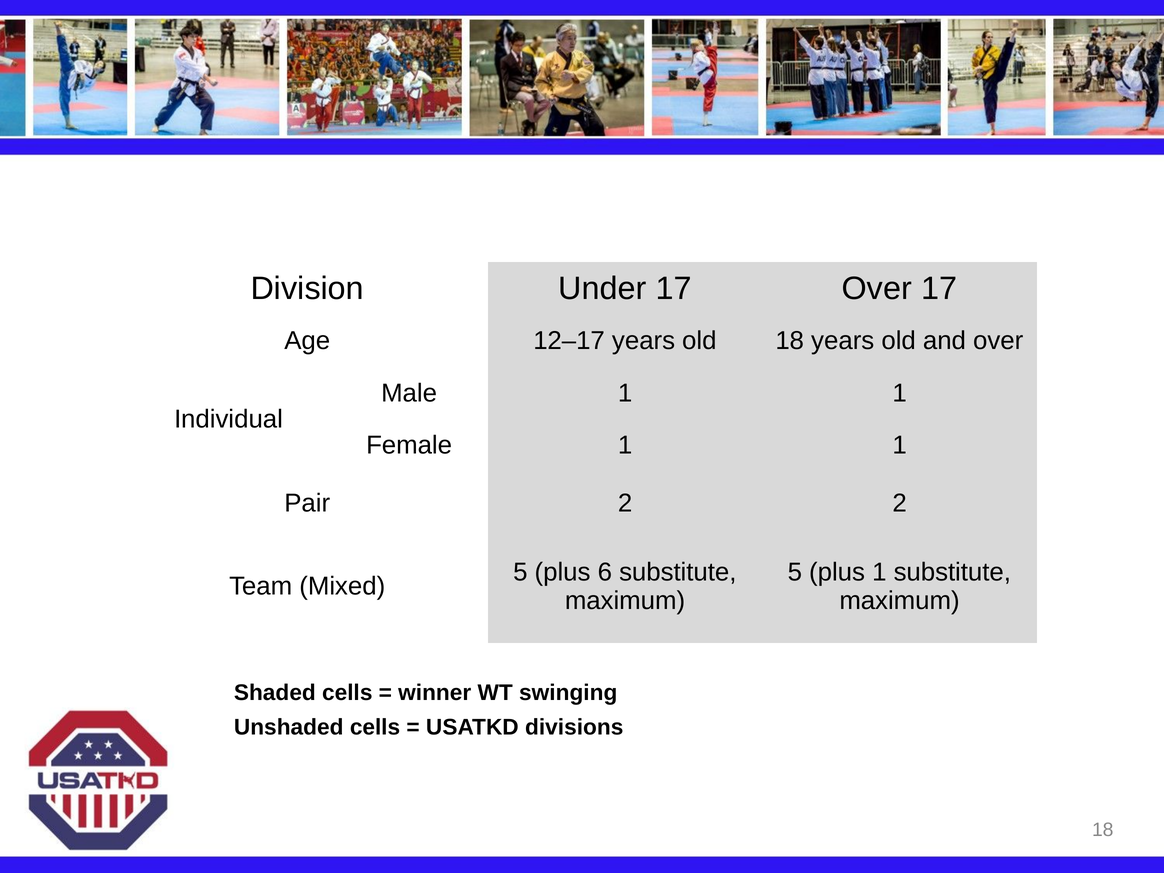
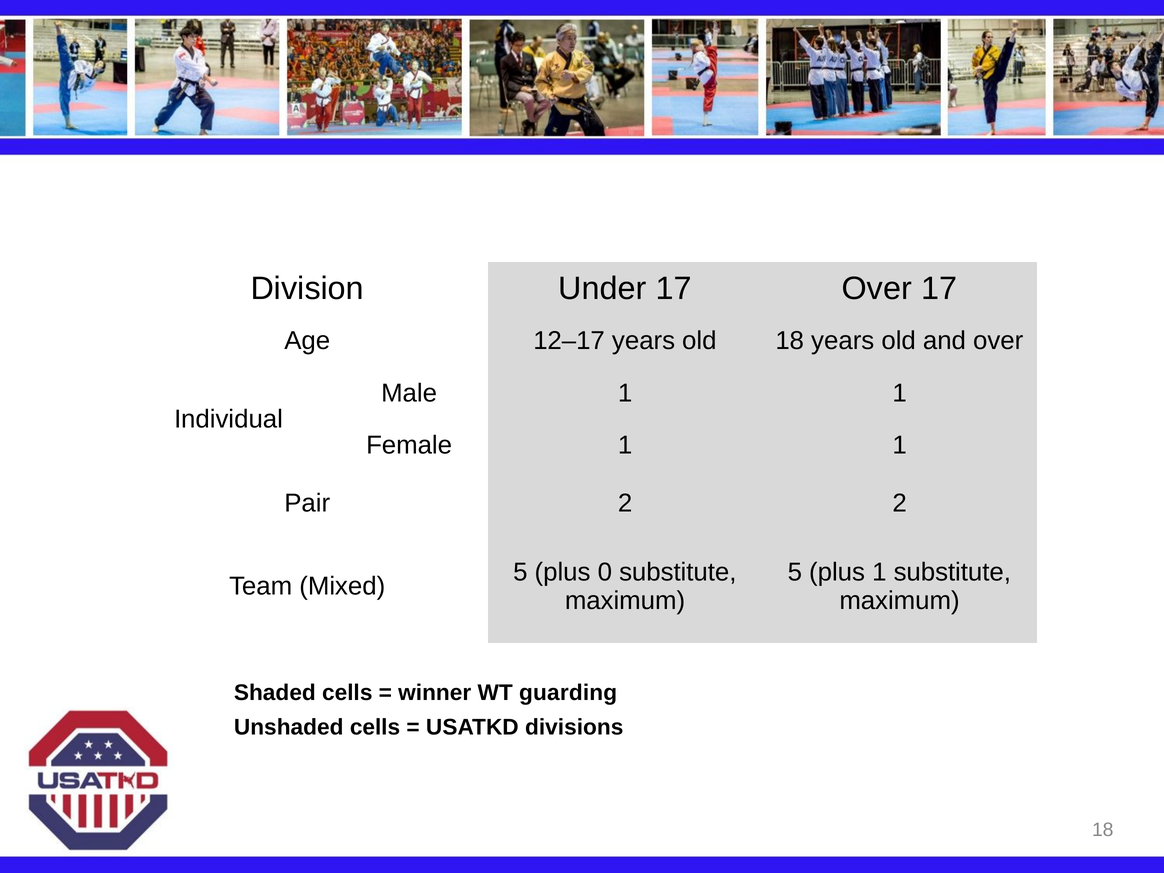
6: 6 -> 0 (605, 572)
swinging: swinging -> guarding (568, 693)
